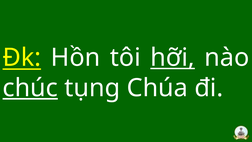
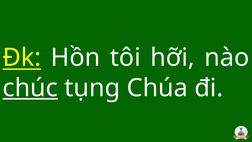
hỡi underline: present -> none (173, 58)
